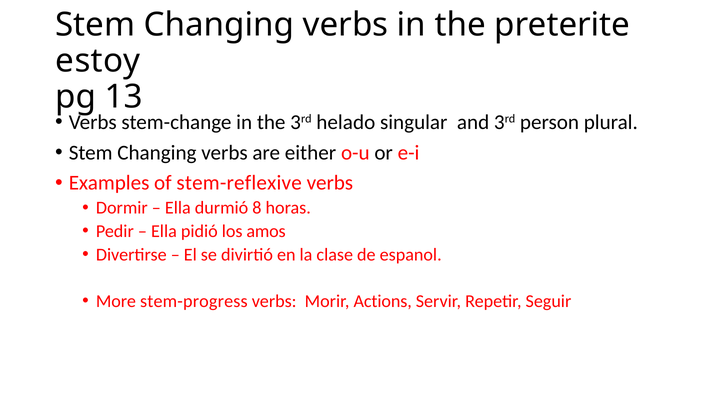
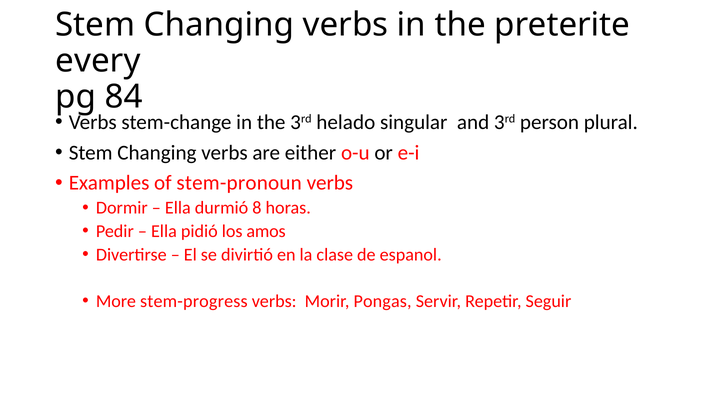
estoy: estoy -> every (98, 61)
13: 13 -> 84 (124, 97)
stem-reflexive: stem-reflexive -> stem-pronoun (239, 183)
Actions: Actions -> Pongas (383, 301)
